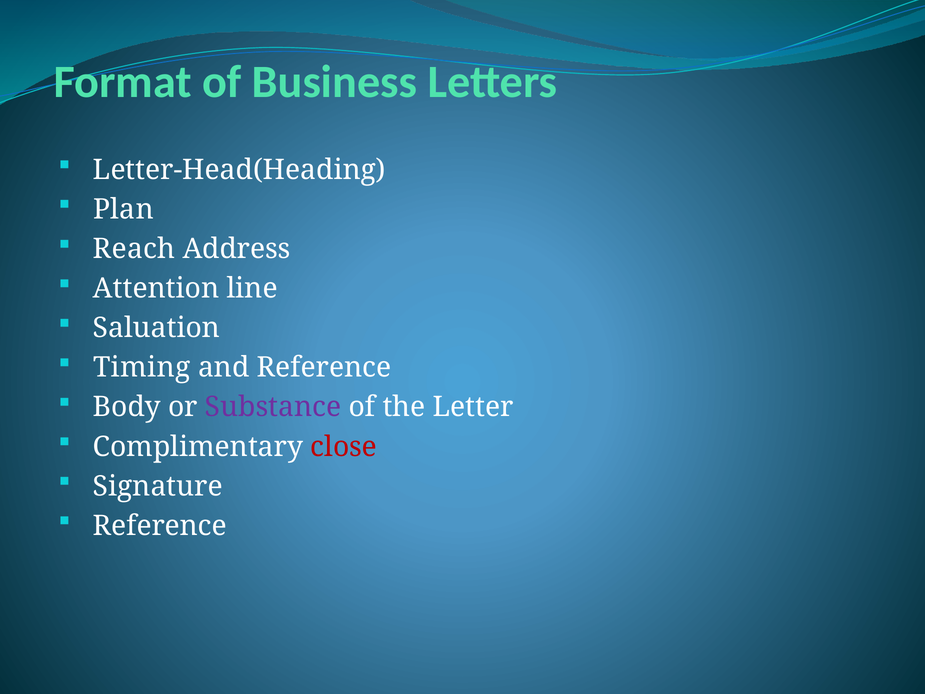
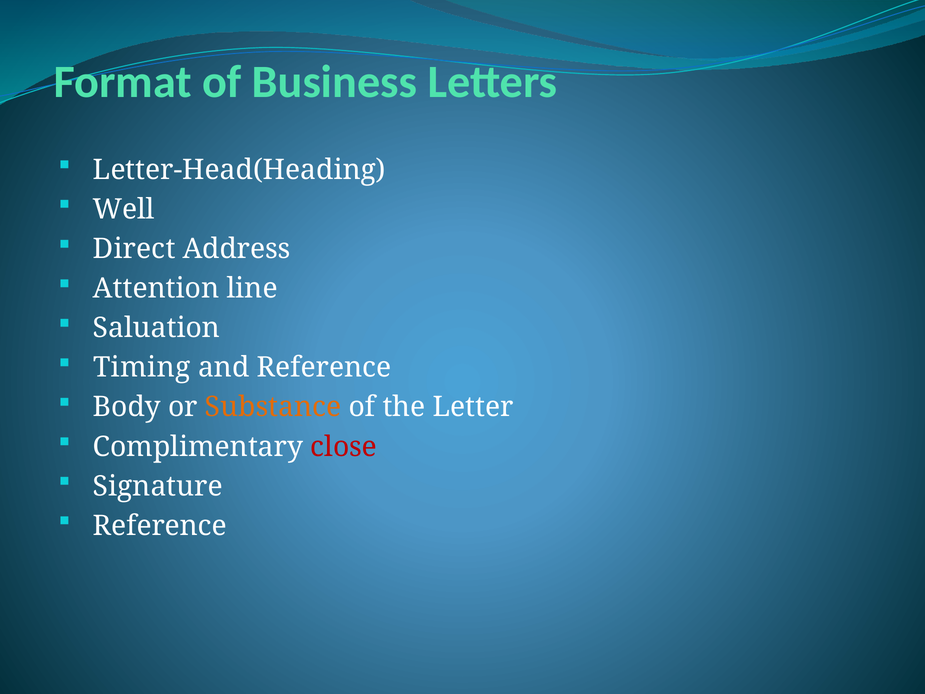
Plan: Plan -> Well (124, 209)
Reach: Reach -> Direct (134, 249)
Substance colour: purple -> orange (273, 407)
